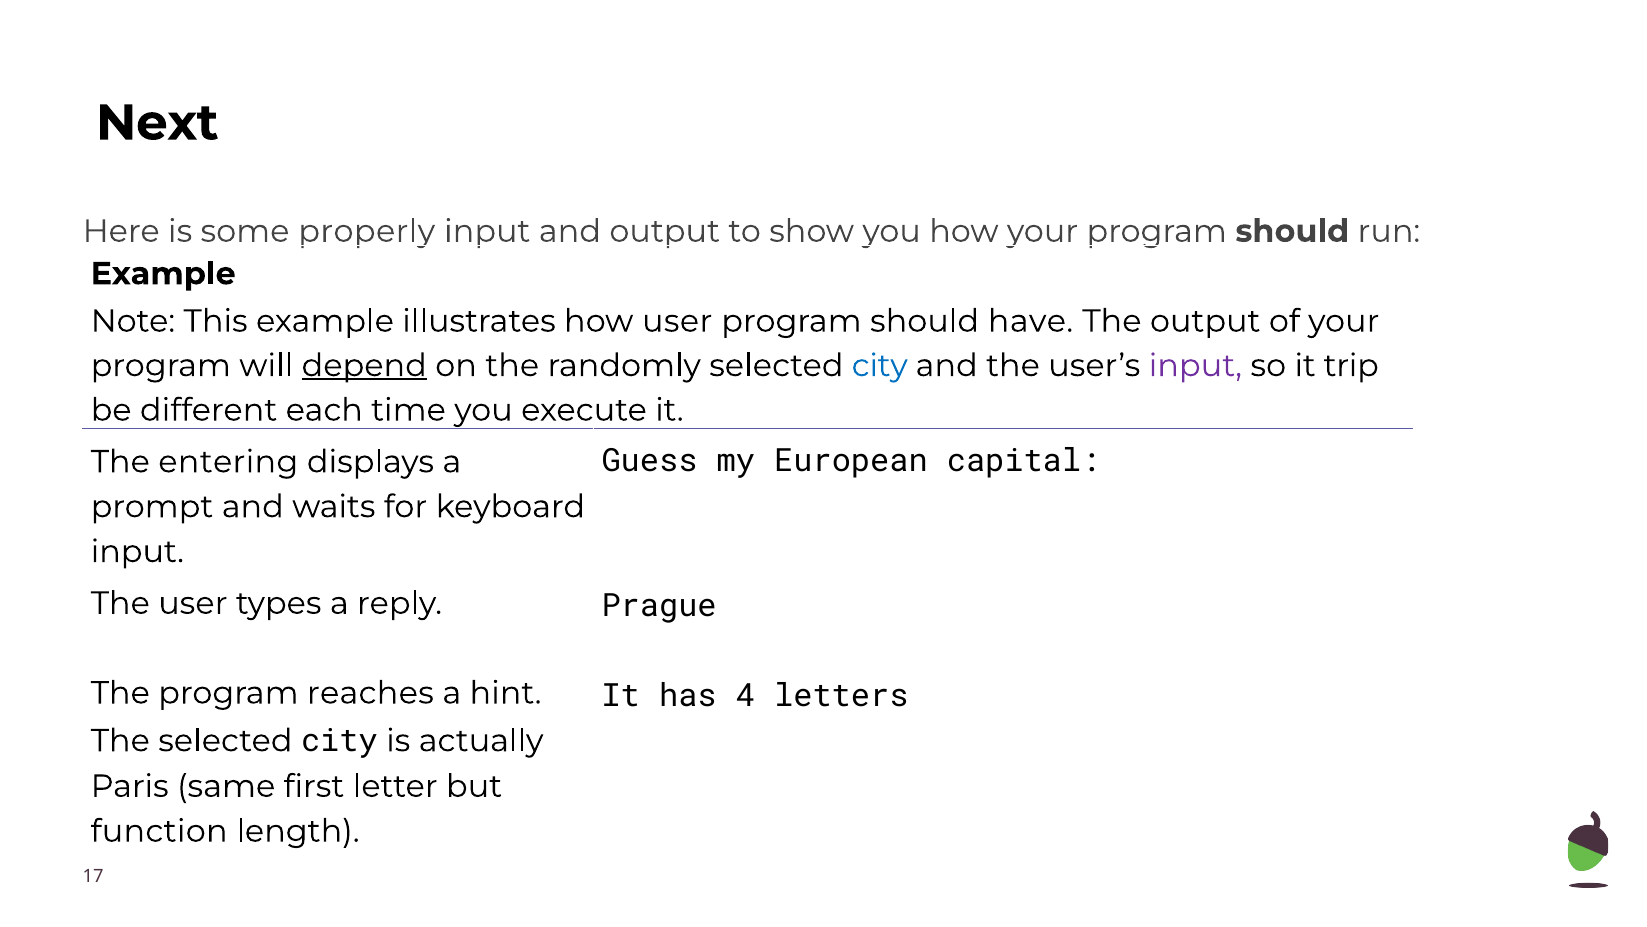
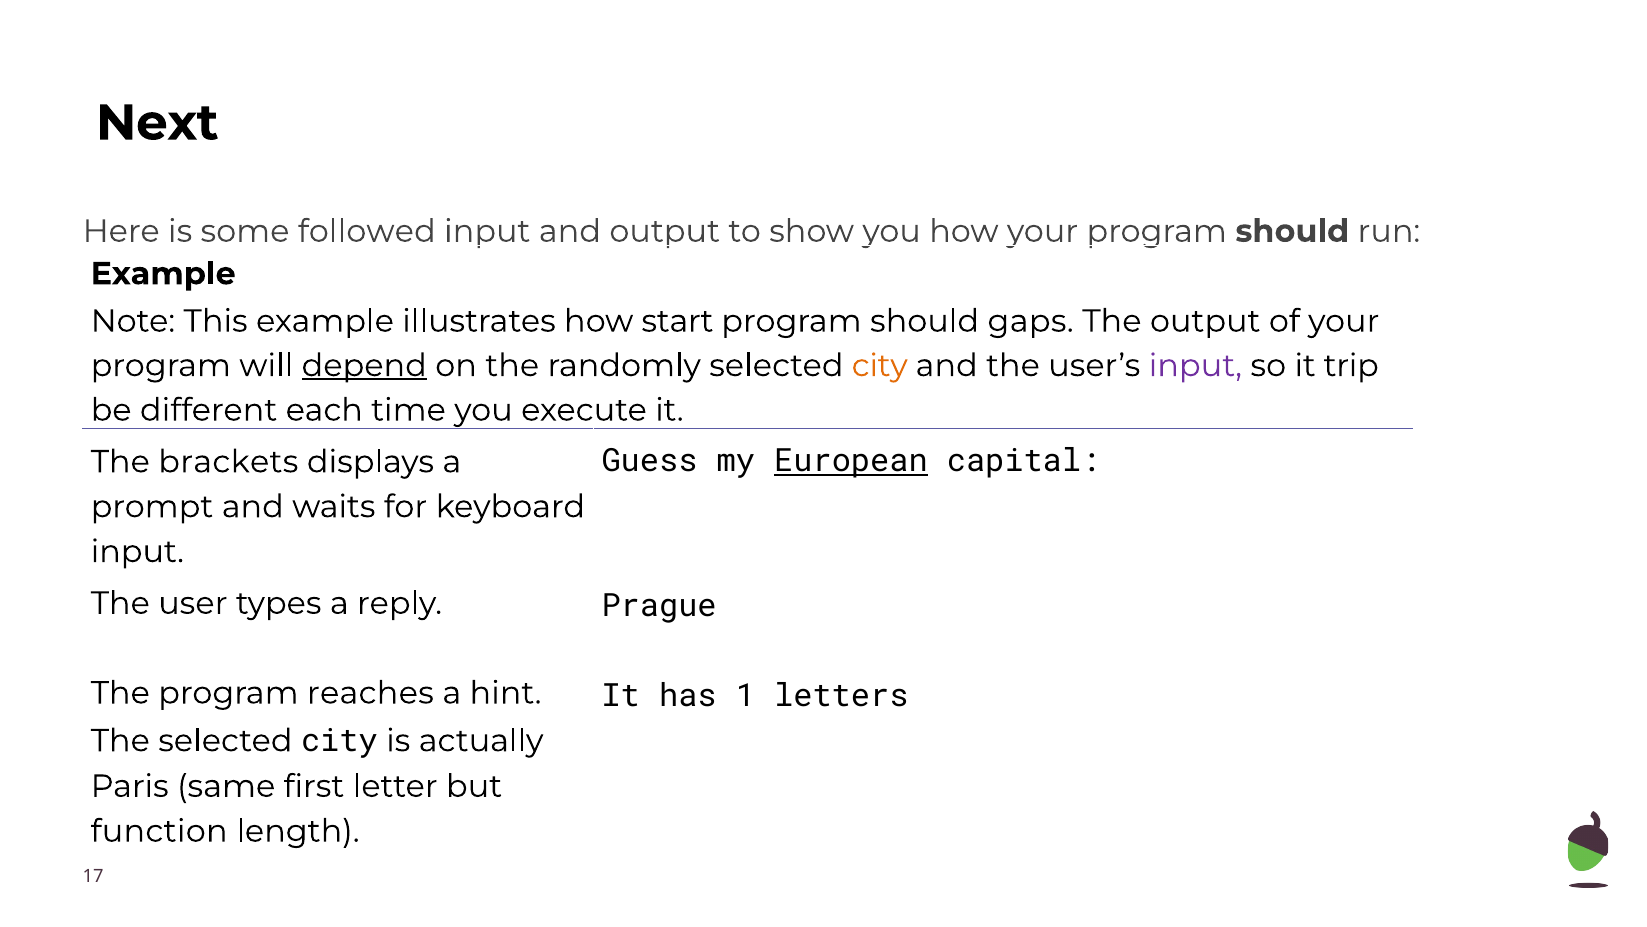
properly: properly -> followed (367, 231)
how user: user -> start (677, 321)
have: have -> gaps (1031, 321)
city colour: blue -> orange (880, 365)
European underline: none -> present (851, 461)
entering: entering -> brackets (228, 462)
4: 4 -> 1 (745, 695)
